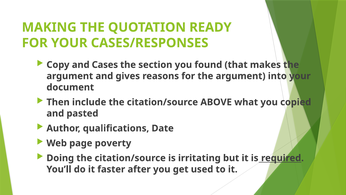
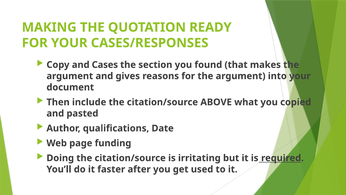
poverty: poverty -> funding (113, 143)
